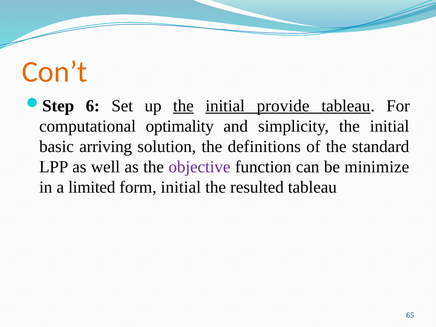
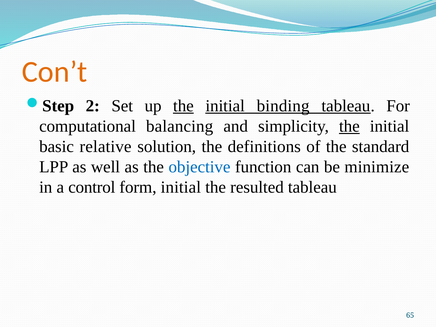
6: 6 -> 2 (93, 106)
provide: provide -> binding (283, 106)
optimality: optimality -> balancing (180, 126)
the underline: none -> present (349, 126)
arriving: arriving -> relative (106, 147)
objective colour: purple -> blue (199, 167)
limited: limited -> control (92, 187)
